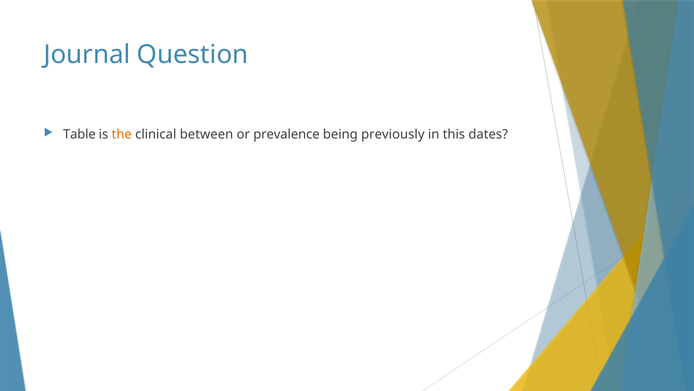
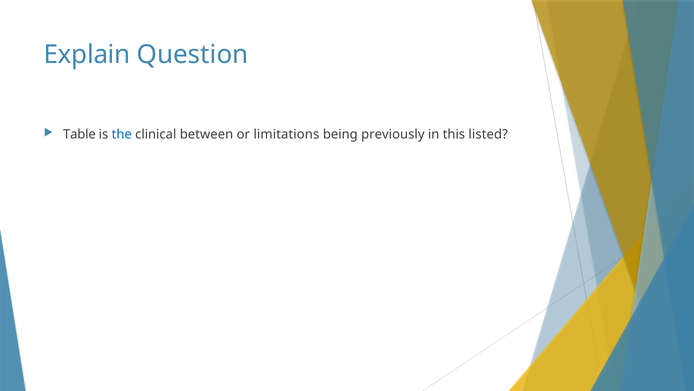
Journal: Journal -> Explain (87, 55)
the colour: orange -> blue (122, 134)
prevalence: prevalence -> limitations (286, 134)
dates: dates -> listed (488, 134)
